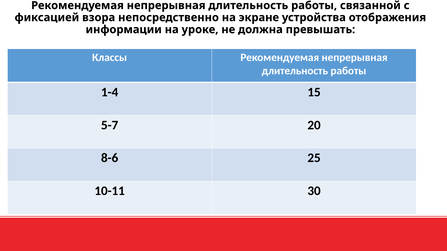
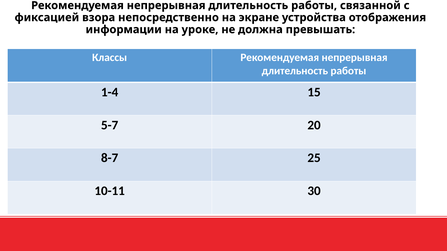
8-6: 8-6 -> 8-7 (110, 158)
